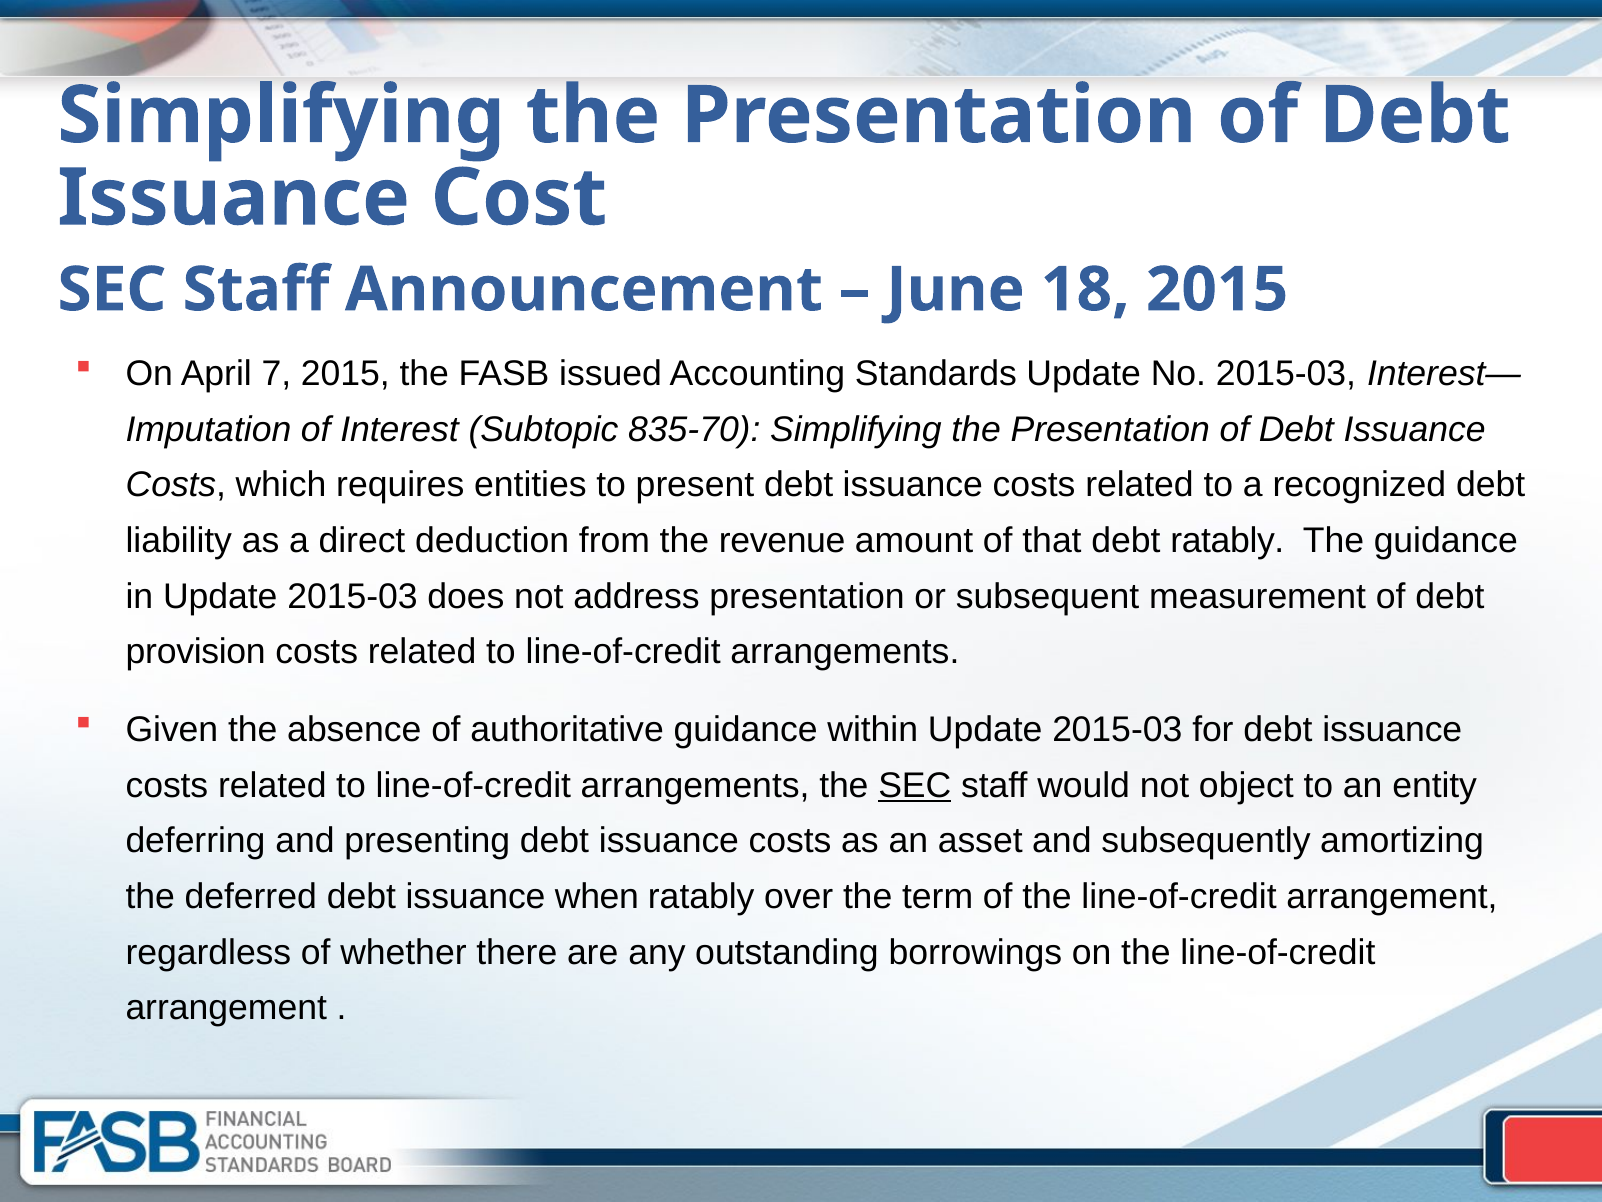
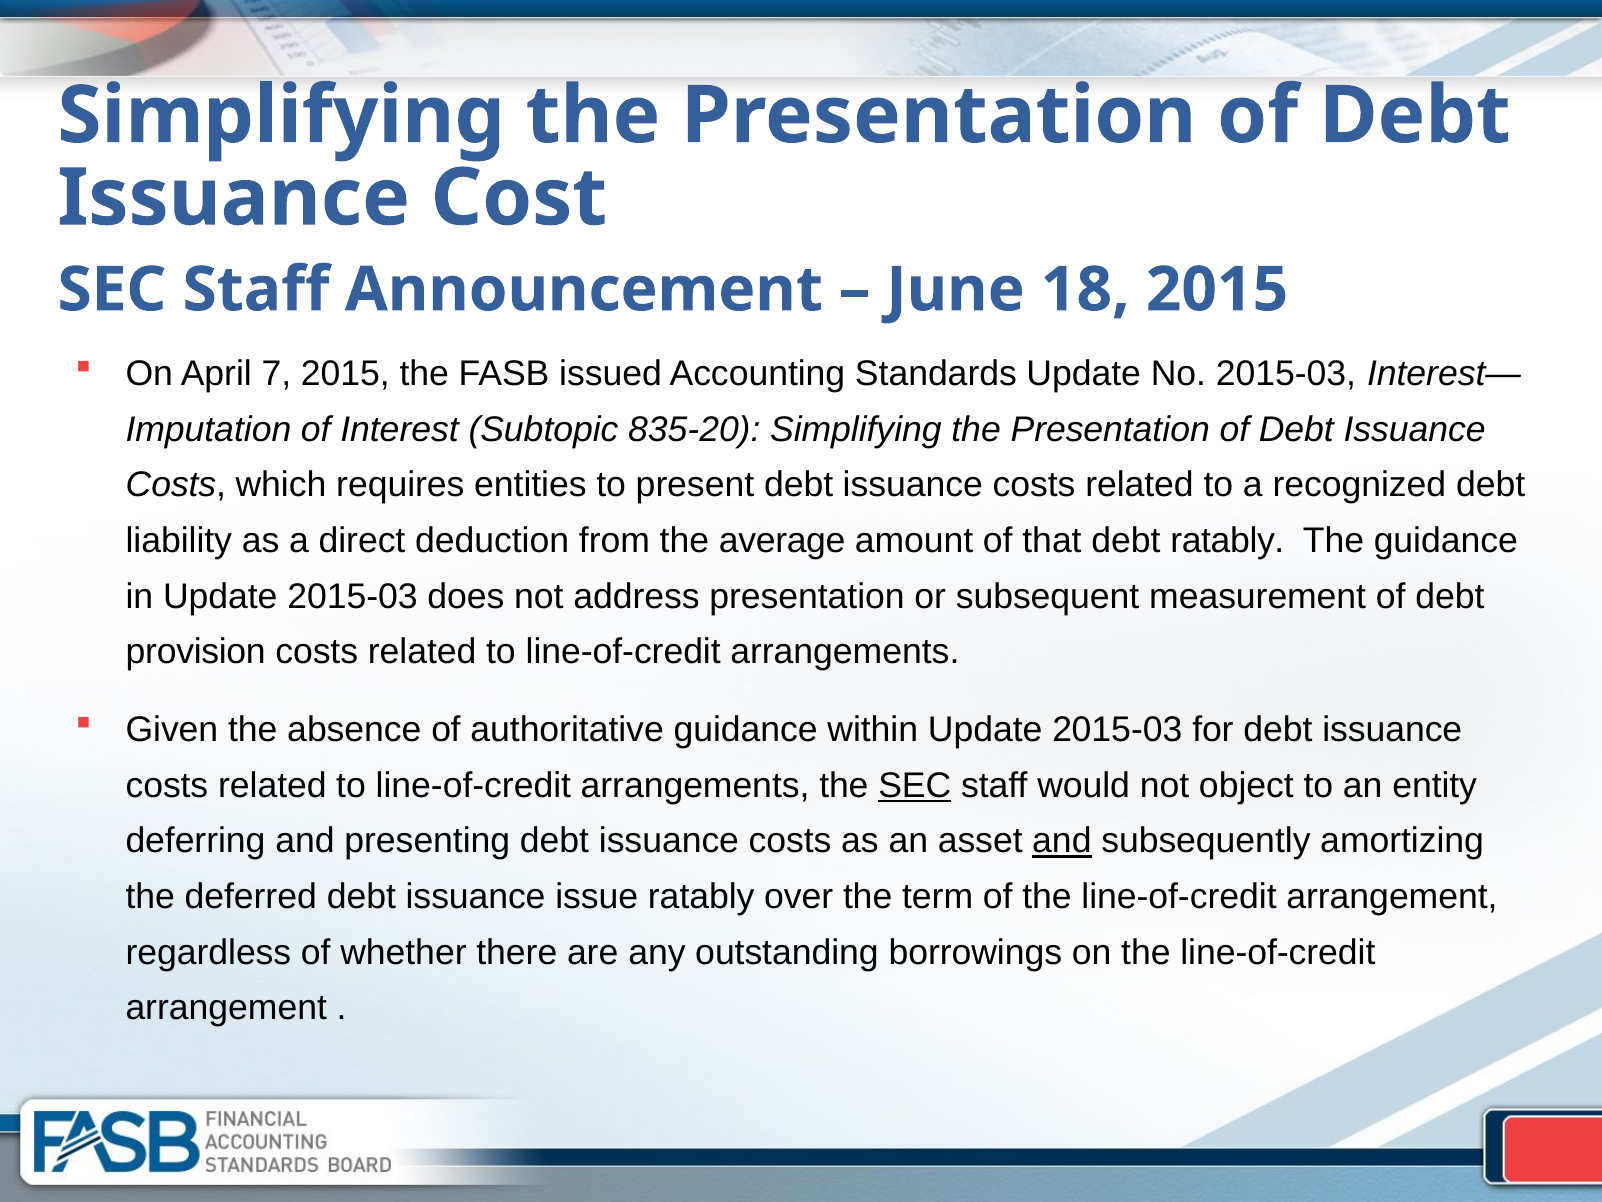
835-70: 835-70 -> 835-20 (694, 429)
revenue: revenue -> average (782, 540)
and underline: none -> present (1062, 841)
when: when -> issue (597, 896)
